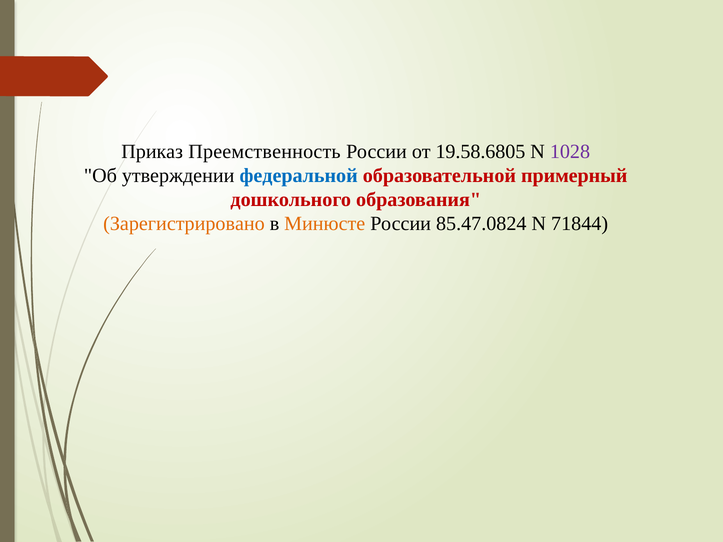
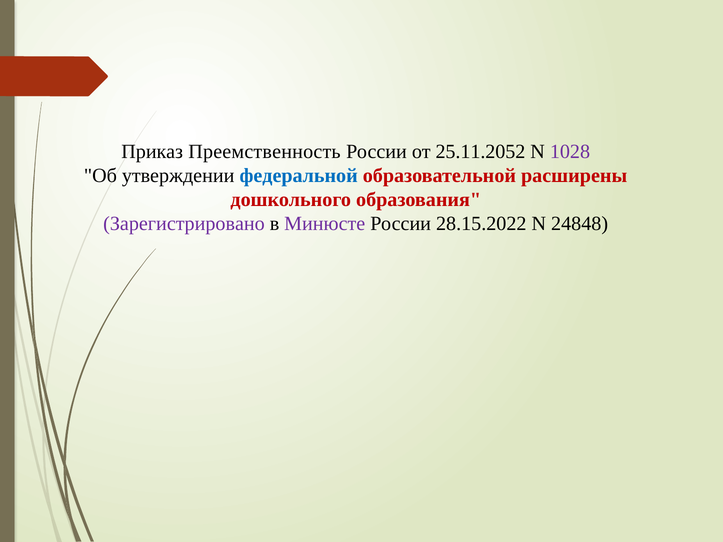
19.58.6805: 19.58.6805 -> 25.11.2052 (480, 151)
примерный: примерный -> расширены (574, 176)
Зарегистрировано colour: orange -> purple (184, 224)
Минюсте colour: orange -> purple (325, 224)
85.47.0824: 85.47.0824 -> 28.15.2022 (481, 224)
71844: 71844 -> 24848 (580, 224)
